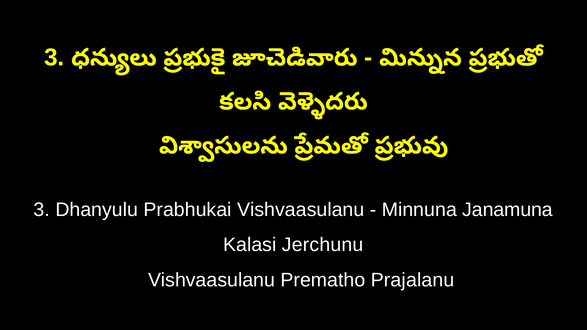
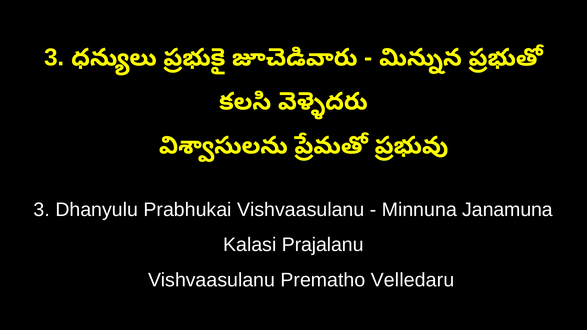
Jerchunu: Jerchunu -> Prajalanu (323, 245)
Prajalanu: Prajalanu -> Velledaru (413, 280)
